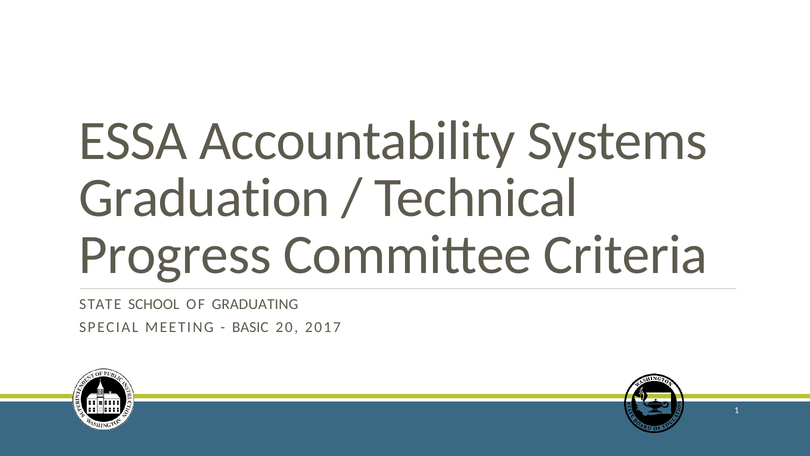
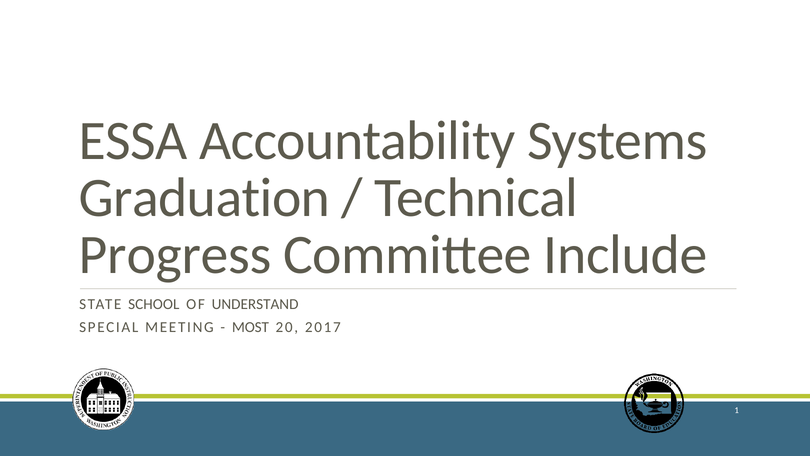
Criteria: Criteria -> Include (625, 255)
GRADUATING: GRADUATING -> UNDERSTAND (255, 304)
BASIC: BASIC -> MOST (250, 327)
